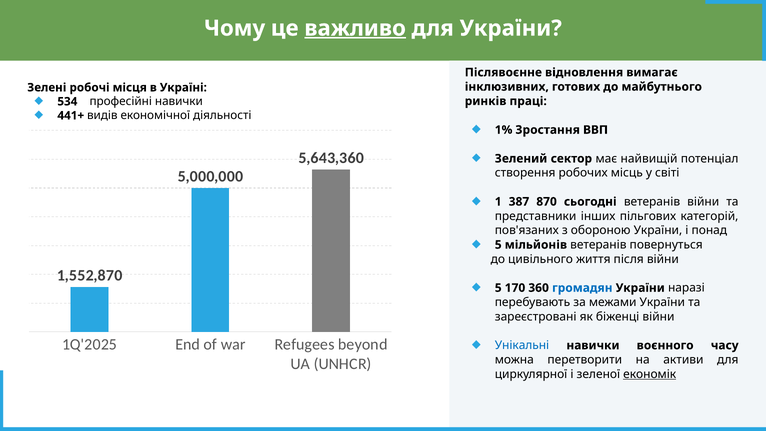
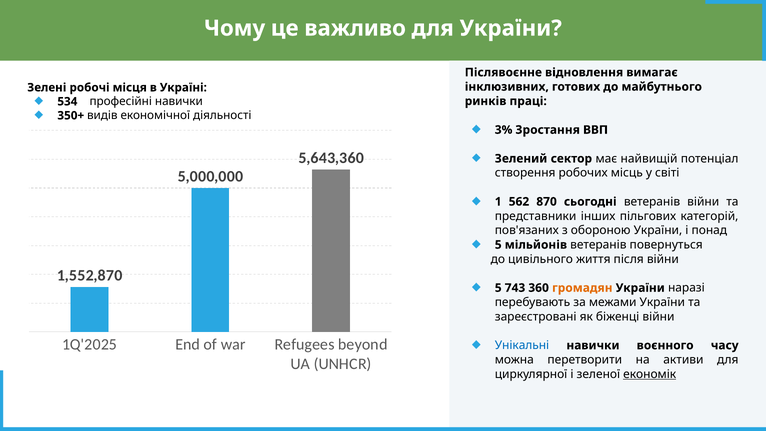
важливо underline: present -> none (355, 28)
441+: 441+ -> 350+ (71, 116)
1%: 1% -> 3% (504, 130)
387: 387 -> 562 (519, 202)
170: 170 -> 743 (515, 288)
громадян colour: blue -> orange (582, 288)
